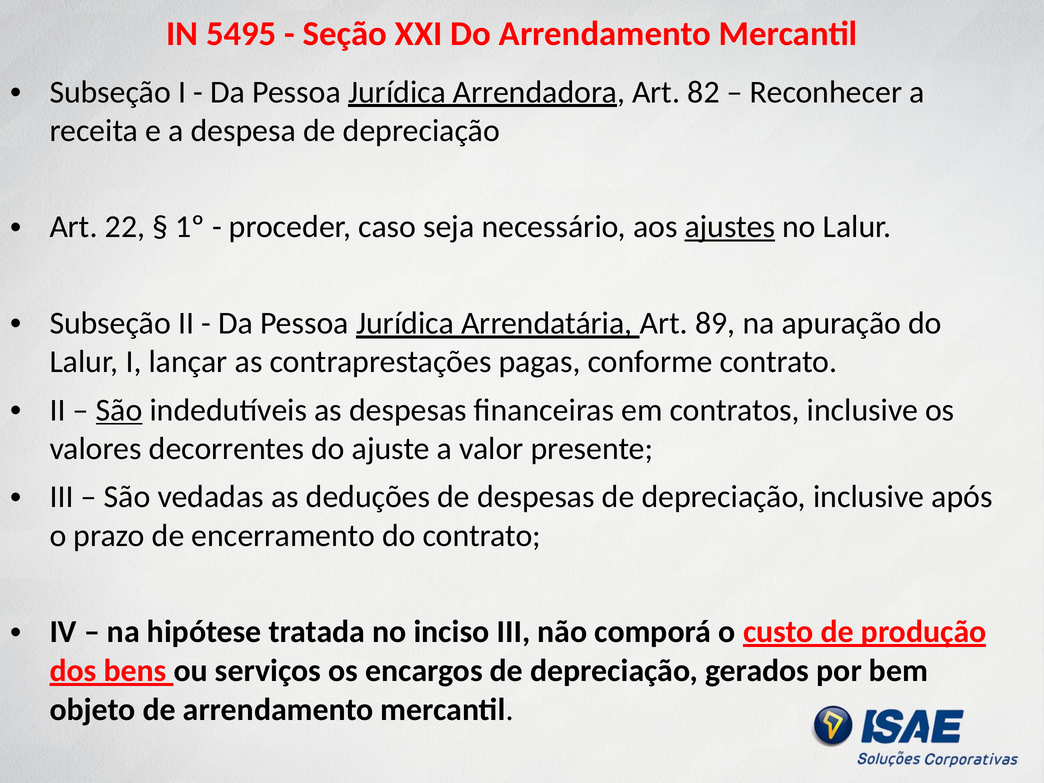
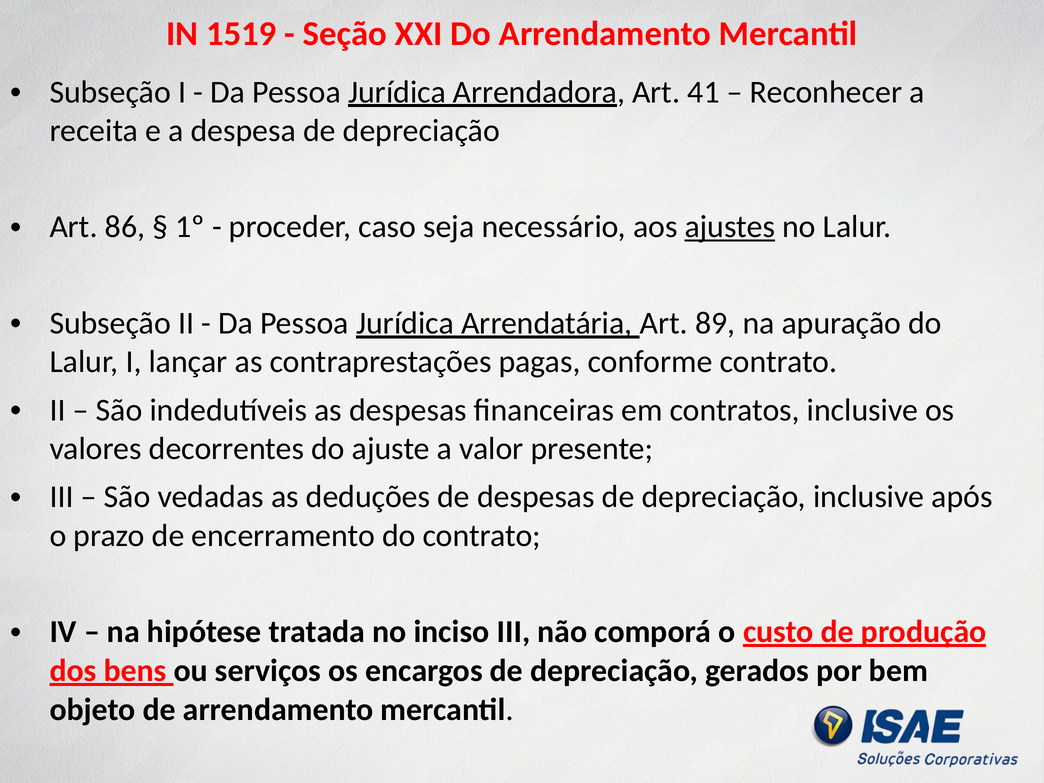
5495: 5495 -> 1519 (241, 34)
82: 82 -> 41 (704, 92)
22: 22 -> 86 (125, 227)
São underline: present -> none (119, 410)
